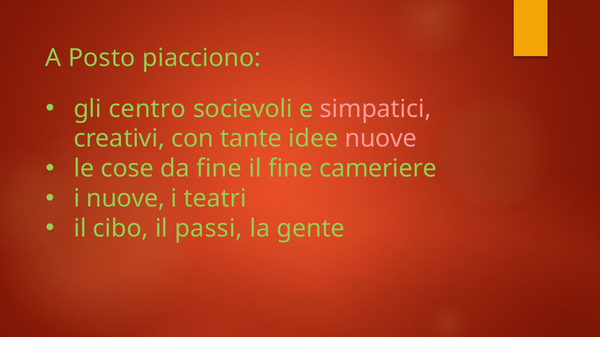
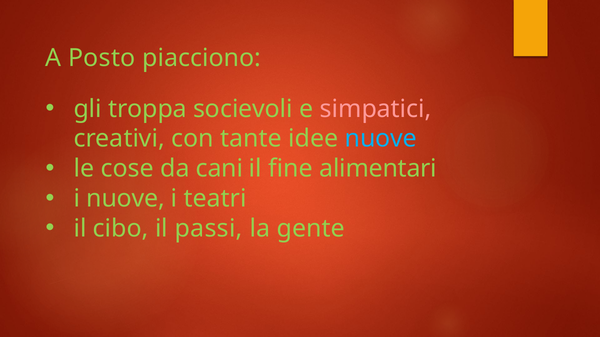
centro: centro -> troppa (148, 109)
nuove colour: pink -> light blue (381, 139)
da fine: fine -> cani (219, 169)
cameriere: cameriere -> alimentari (378, 169)
